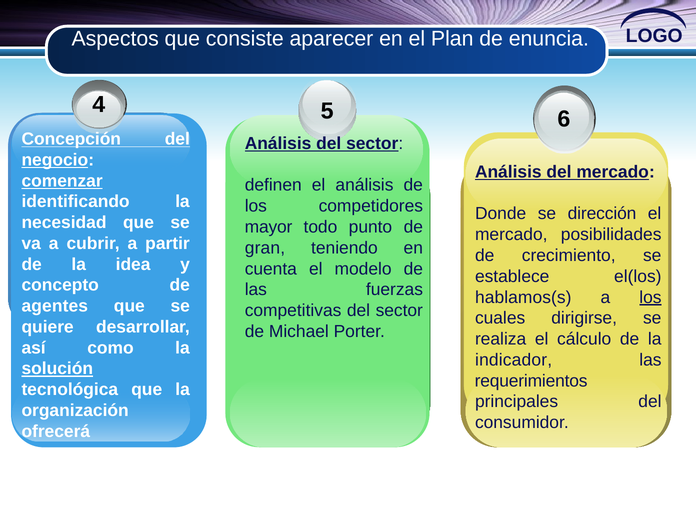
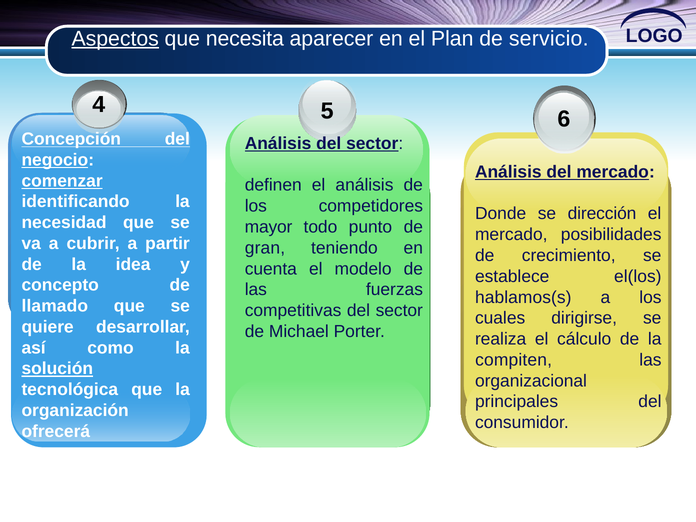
Aspectos underline: none -> present (115, 39)
consiste: consiste -> necesita (245, 39)
enuncia: enuncia -> servicio (549, 39)
los underline: present -> none (650, 297)
agentes: agentes -> llamado (55, 306)
indicador: indicador -> compiten (514, 360)
requerimientos: requerimientos -> organizacional (531, 381)
